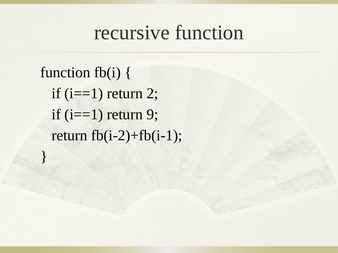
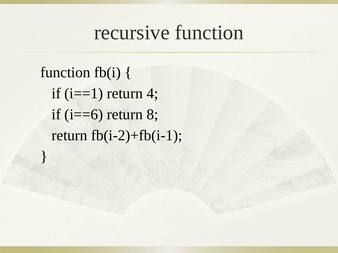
2: 2 -> 4 (152, 94)
i==1: i==1 -> i==6 (84, 115)
9: 9 -> 8 (152, 115)
